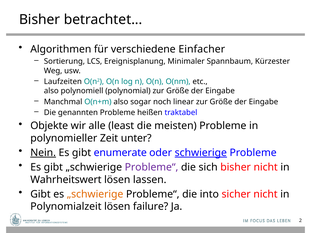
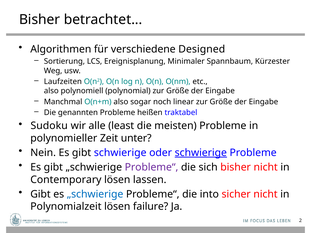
Einfacher: Einfacher -> Designed (202, 49)
Objekte: Objekte -> Sudoku (49, 126)
Nein underline: present -> none (43, 153)
gibt enumerate: enumerate -> schwierige (120, 153)
Wahrheitswert: Wahrheitswert -> Contemporary (66, 180)
„schwierige colour: orange -> blue (95, 194)
